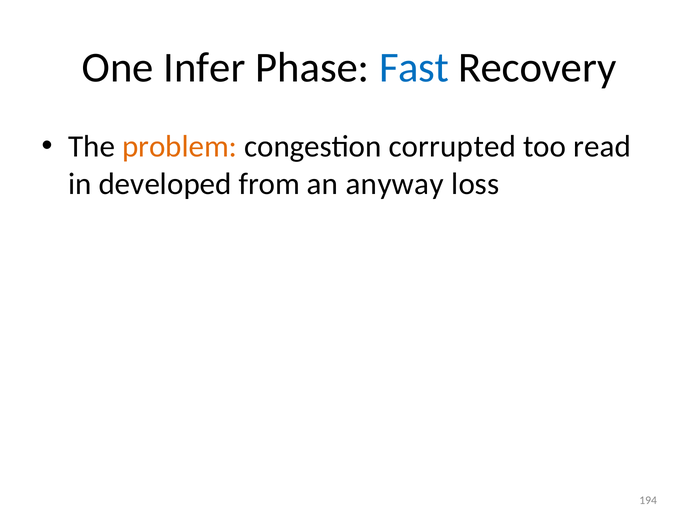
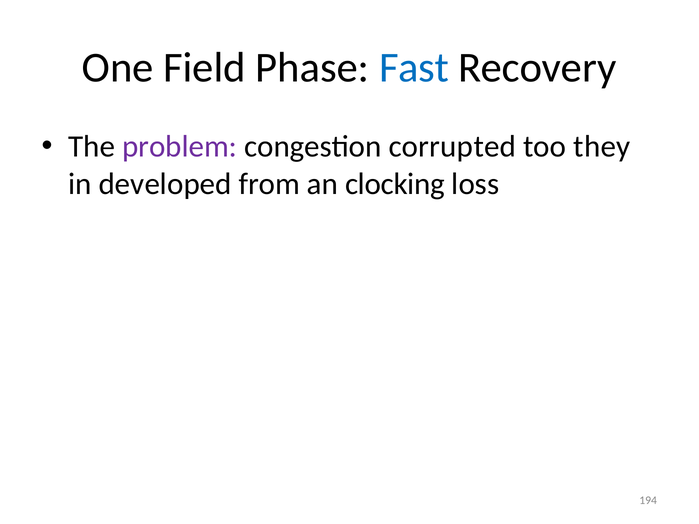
Infer: Infer -> Field (205, 68)
problem colour: orange -> purple (180, 147)
read: read -> they (602, 147)
anyway: anyway -> clocking (395, 184)
